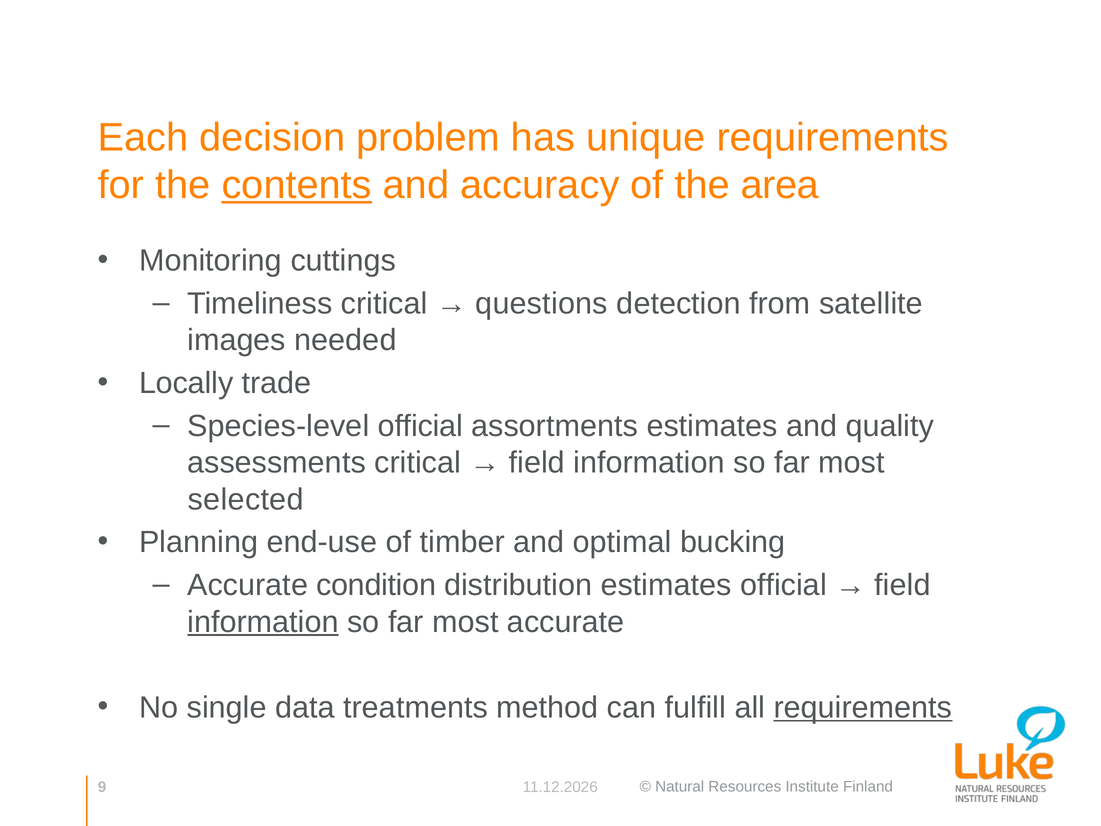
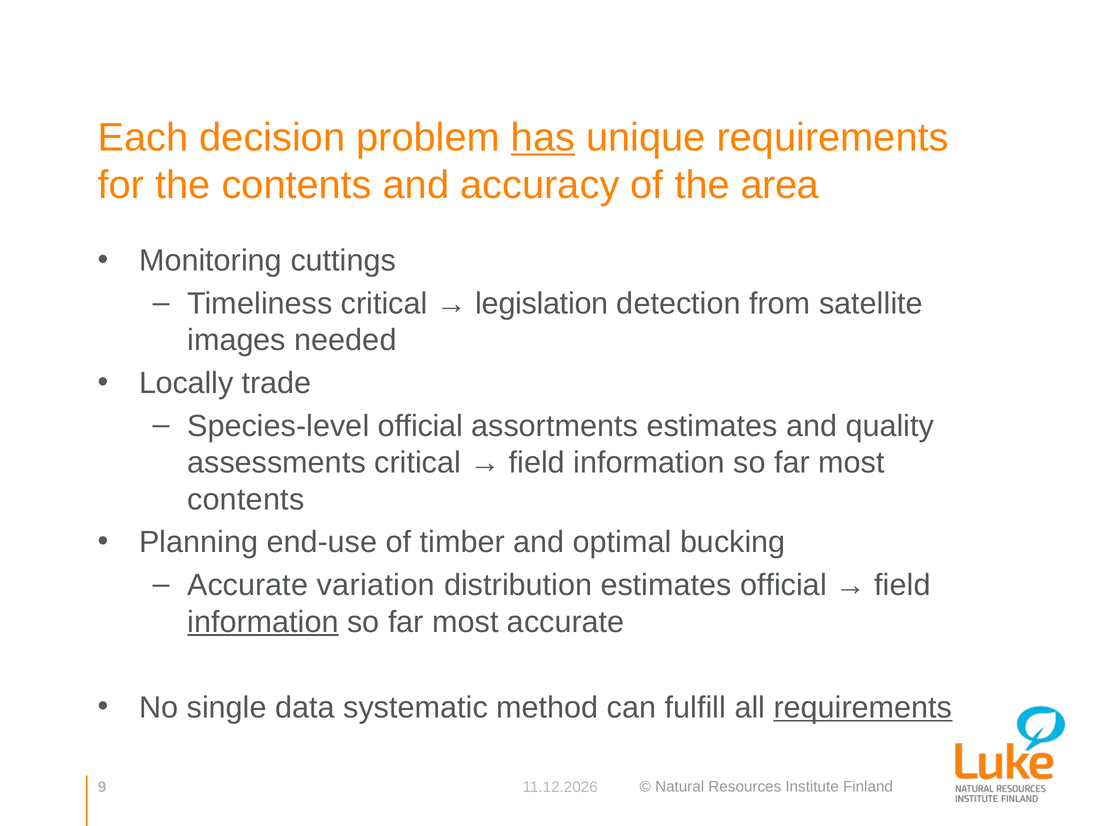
has underline: none -> present (543, 137)
contents underline: present -> none (297, 185)
questions: questions -> legislation (542, 304)
selected: selected -> contents (246, 499)
condition: condition -> variation (376, 585)
treatments: treatments -> systematic (416, 707)
